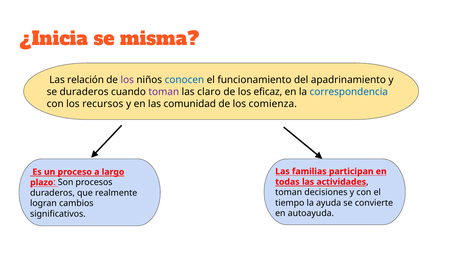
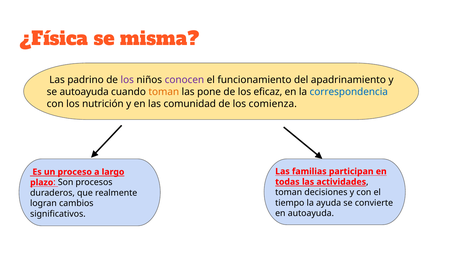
¿Inicia: ¿Inicia -> ¿Física (54, 39)
relación: relación -> padrino (86, 80)
conocen colour: blue -> purple (184, 80)
se duraderos: duraderos -> autoayuda (84, 92)
toman colour: purple -> orange (164, 92)
claro: claro -> pone (209, 92)
recursos: recursos -> nutrición (103, 104)
